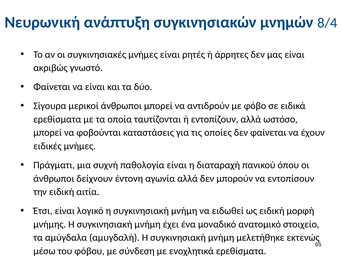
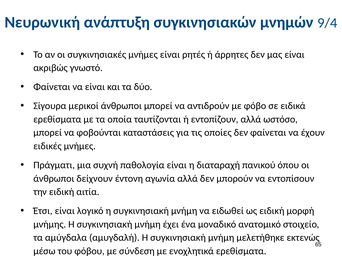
8/4: 8/4 -> 9/4 (327, 23)
